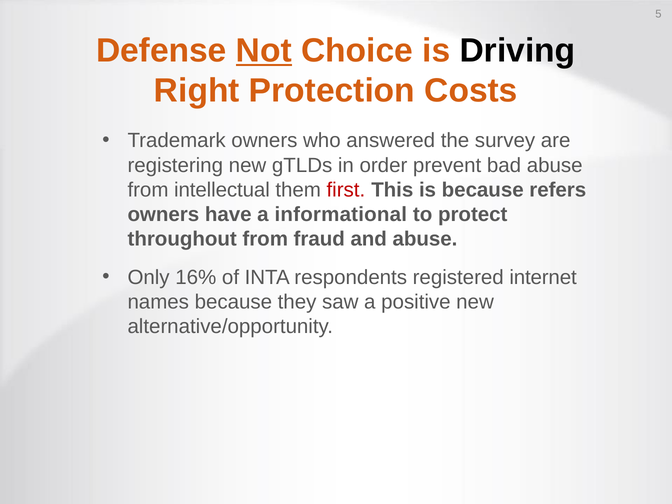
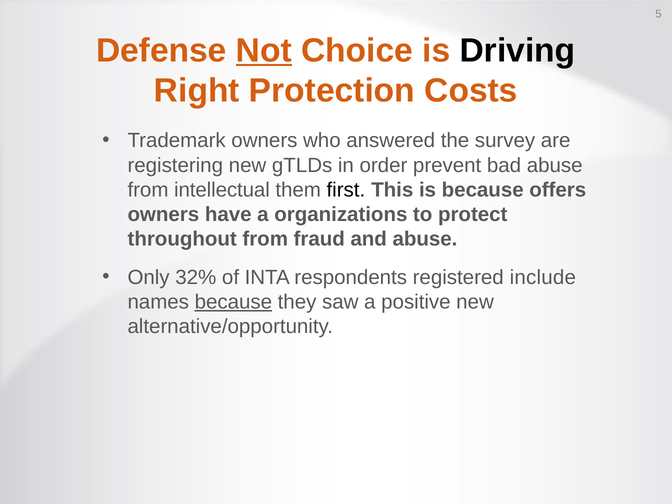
first colour: red -> black (346, 190)
refers: refers -> offers (558, 190)
informational: informational -> organizations (341, 215)
16%: 16% -> 32% (196, 277)
internet: internet -> include (543, 277)
because underline: none -> present (233, 302)
